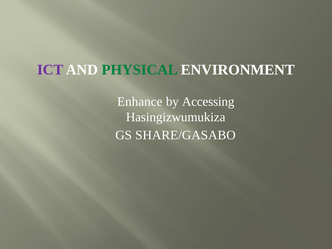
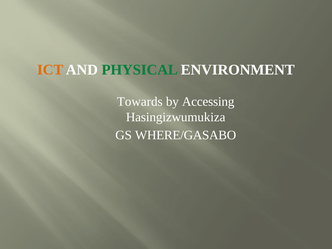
ICT colour: purple -> orange (50, 70)
Enhance: Enhance -> Towards (140, 102)
SHARE/GASABO: SHARE/GASABO -> WHERE/GASABO (186, 135)
